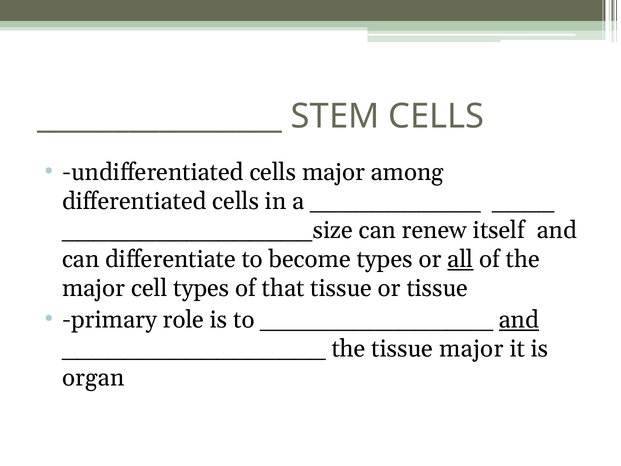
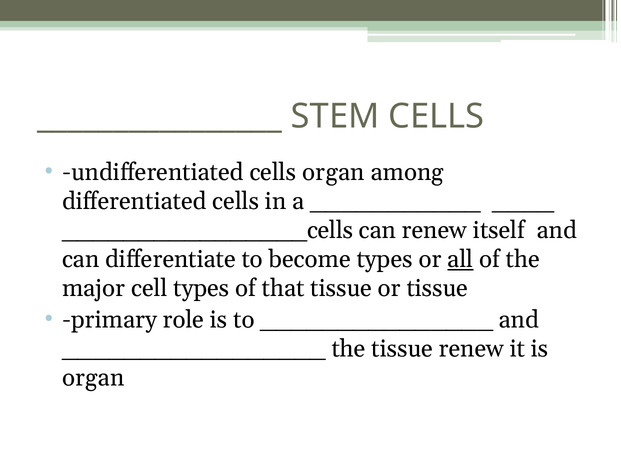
cells major: major -> organ (333, 172)
________________size: ________________size -> ________________cells (208, 230)
and underline: present -> none (519, 320)
tissue major: major -> renew (471, 349)
